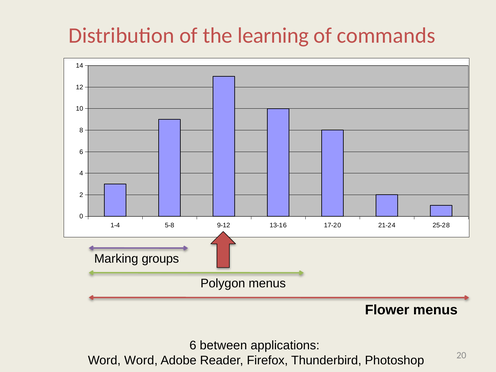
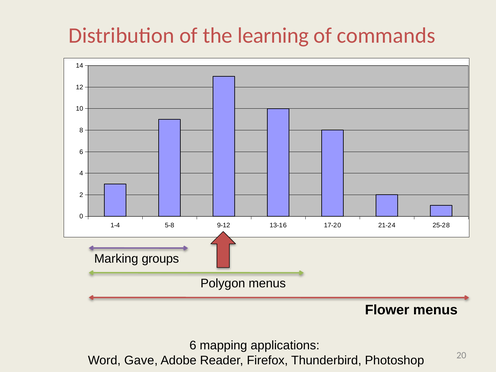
between: between -> mapping (223, 346)
Word Word: Word -> Gave (141, 360)
